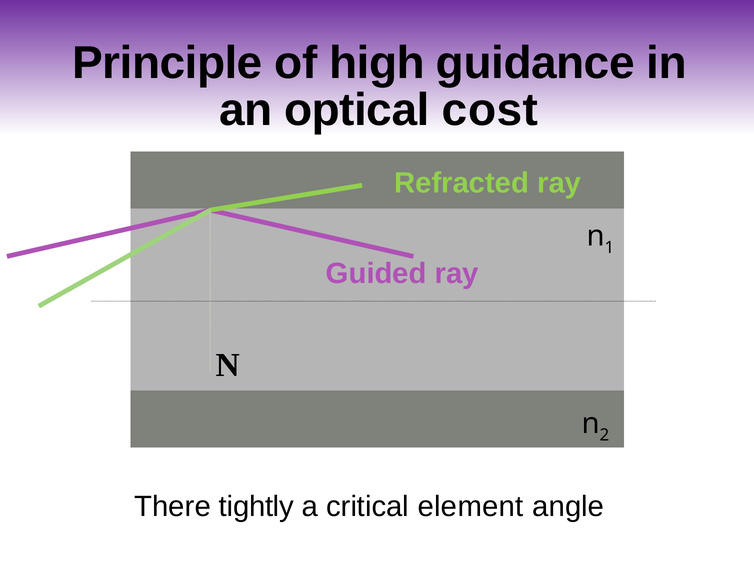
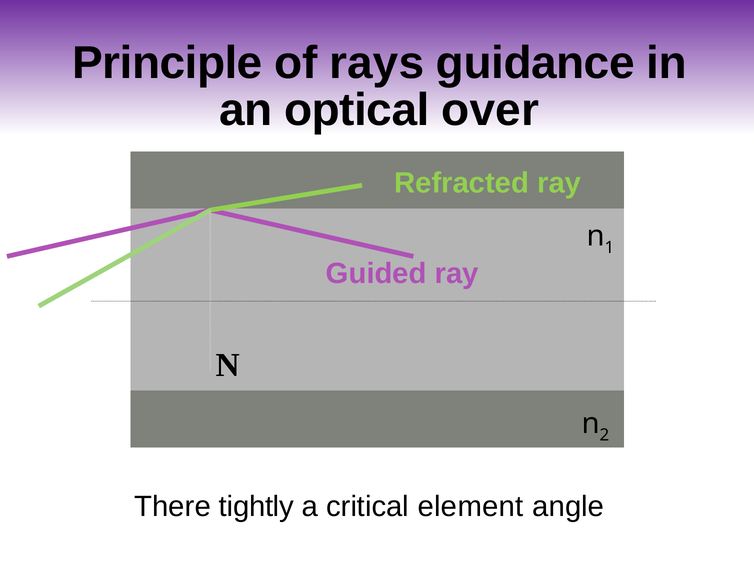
high: high -> rays (377, 63)
cost: cost -> over (490, 110)
